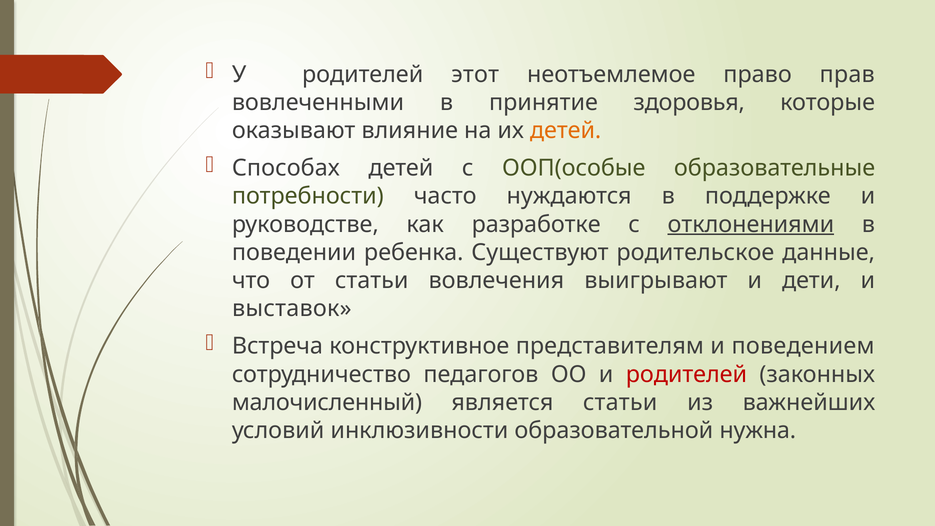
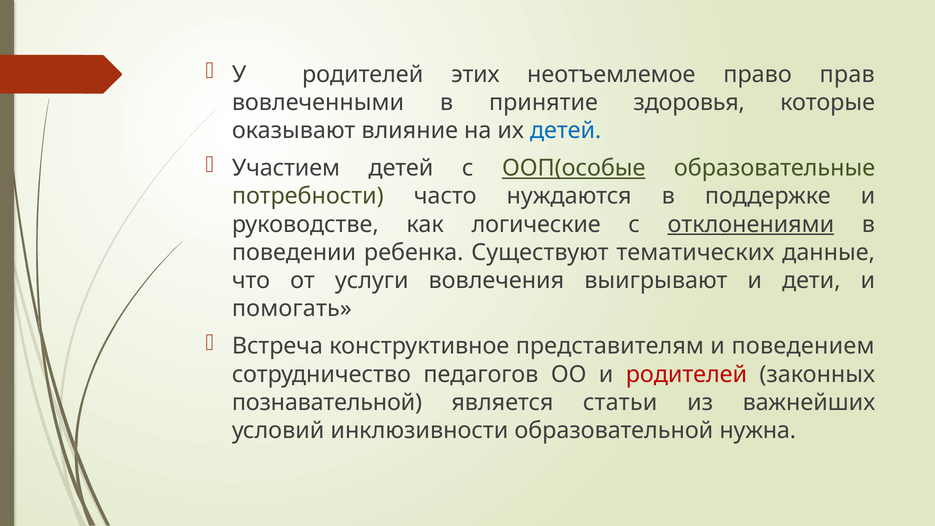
этот: этот -> этих (475, 74)
детей colour: orange -> blue (566, 130)
Способах: Способах -> Участием (286, 168)
ООП(особые underline: none -> present (574, 168)
разработке: разработке -> логические (536, 224)
родительское: родительское -> тематических (695, 252)
от статьи: статьи -> услуги (372, 280)
выставок: выставок -> помогать (292, 308)
малочисленный: малочисленный -> познавательной (327, 402)
